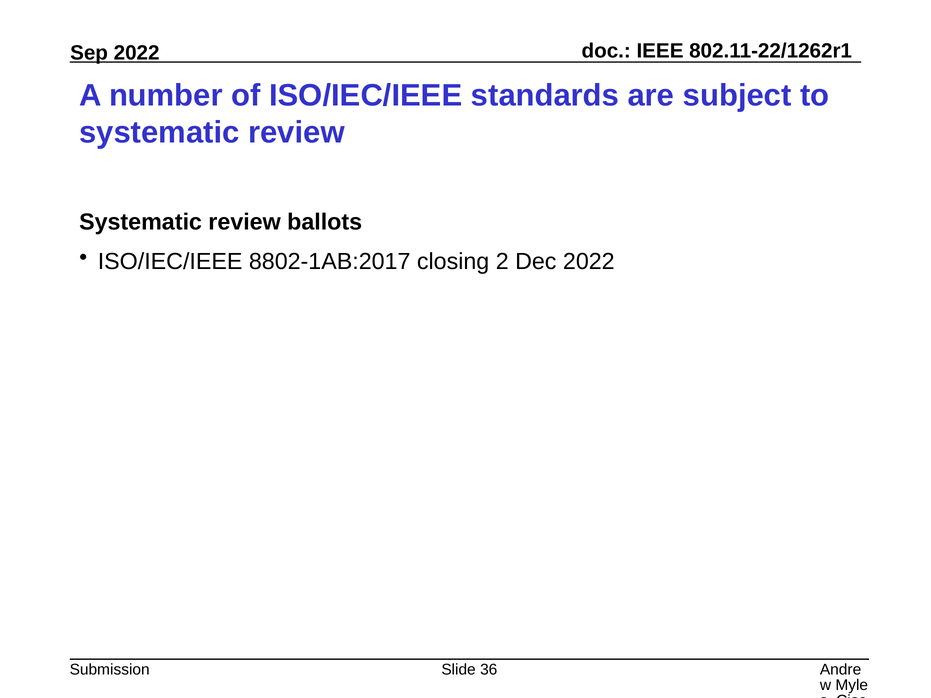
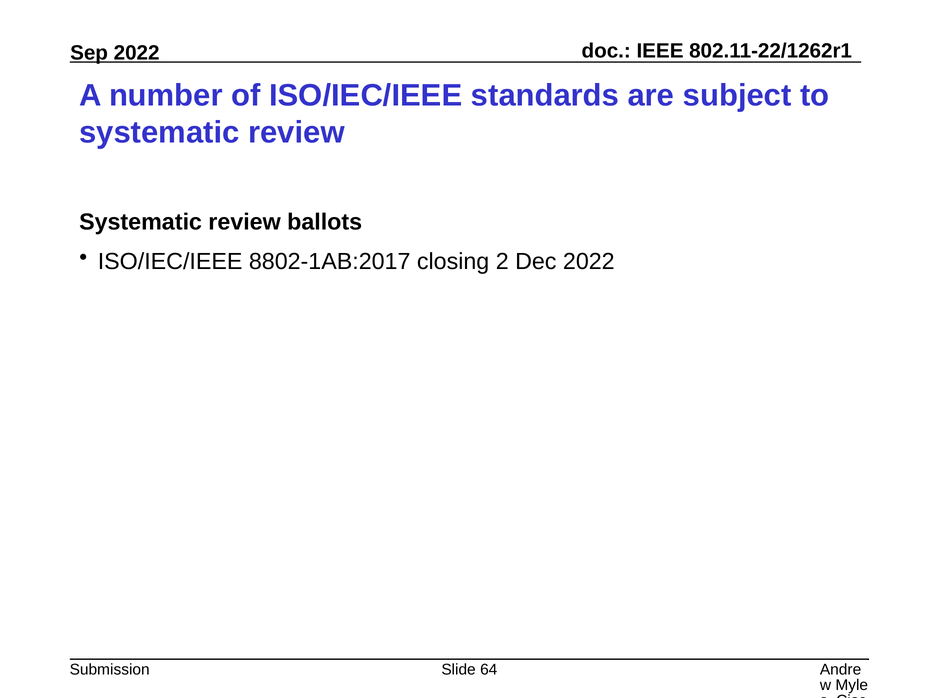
36: 36 -> 64 (489, 670)
